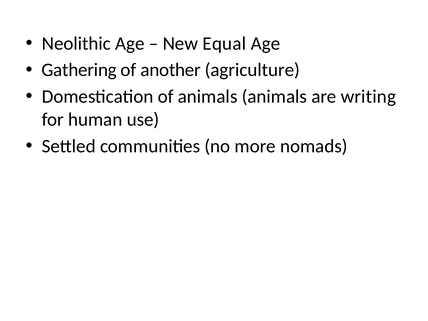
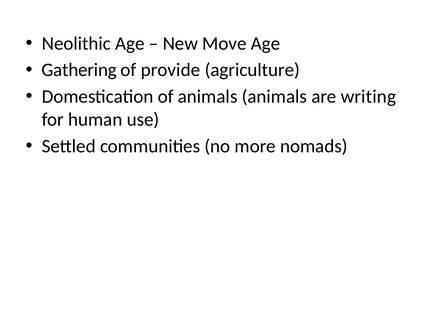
Equal: Equal -> Move (224, 43)
another: another -> provide (171, 70)
